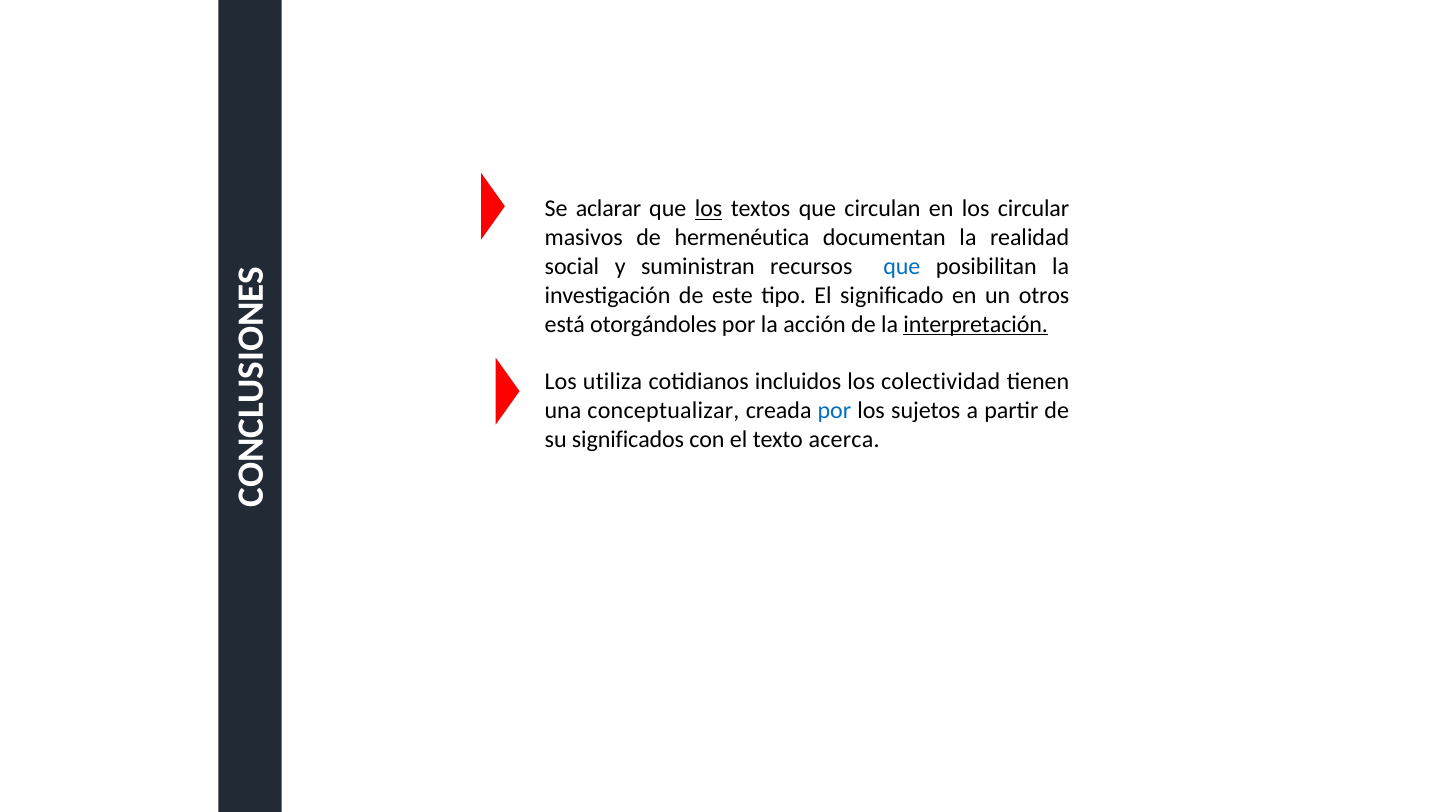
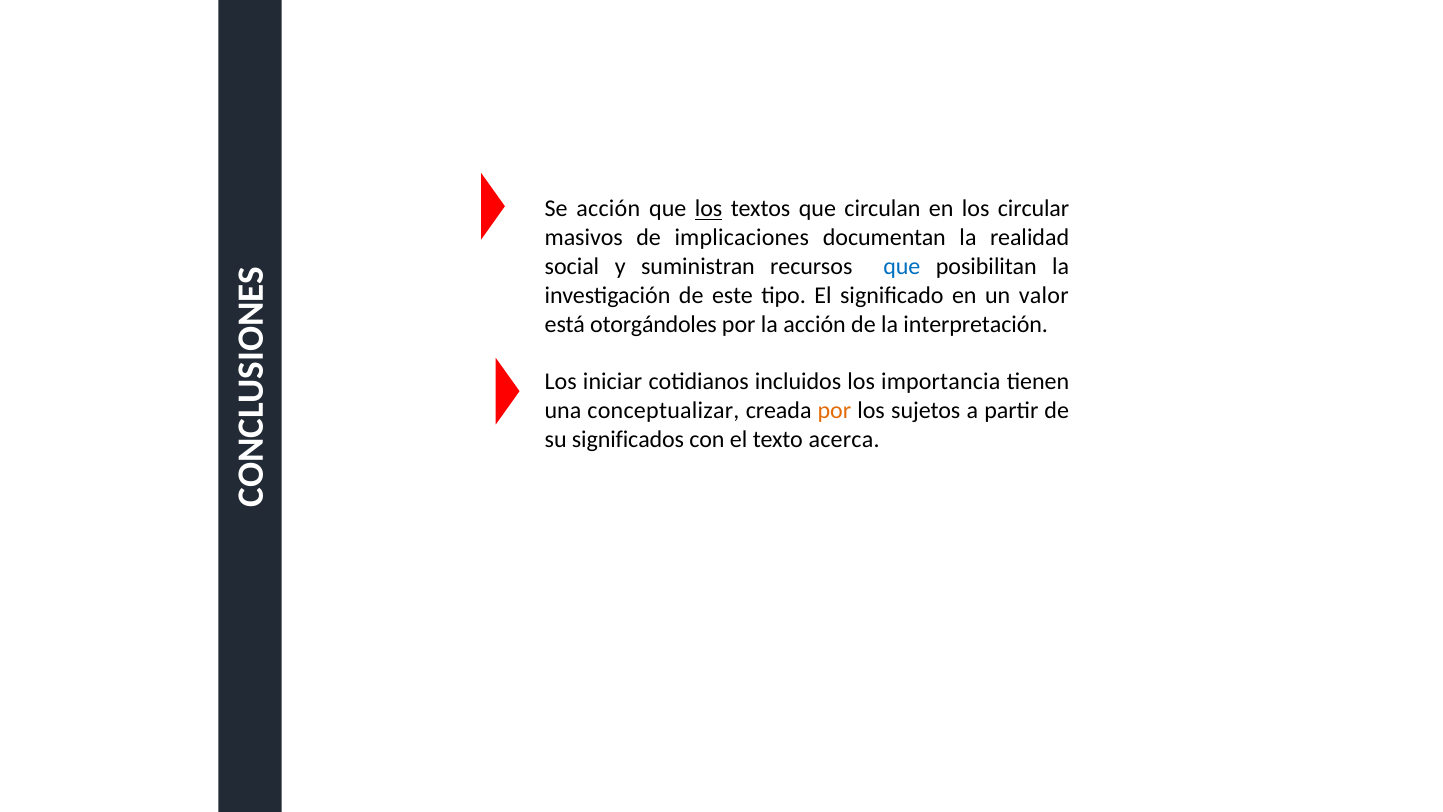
Se aclarar: aclarar -> acción (608, 209)
hermenéutica: hermenéutica -> implicaciones (742, 238)
otros: otros -> valor (1044, 295)
interpretación underline: present -> none (976, 324)
utiliza: utiliza -> iniciar (613, 382)
colectividad: colectividad -> importancia (941, 382)
por colour: blue -> orange (834, 411)
